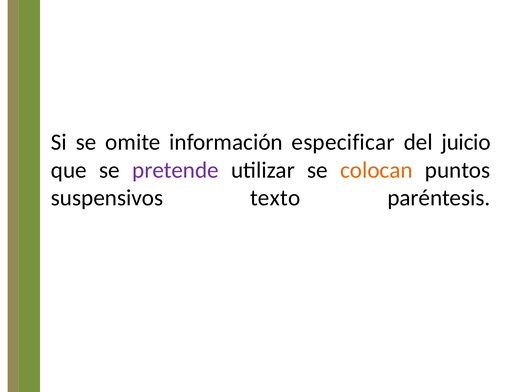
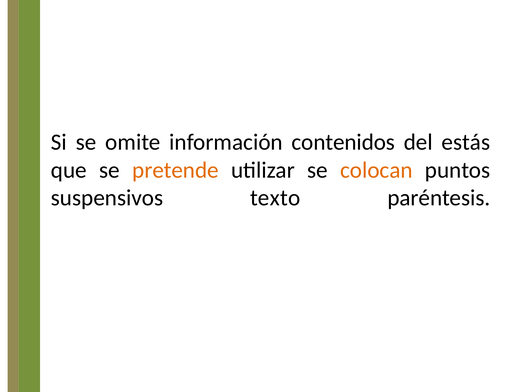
especificar: especificar -> contenidos (343, 142)
juicio: juicio -> estás (466, 142)
pretende colour: purple -> orange (175, 170)
